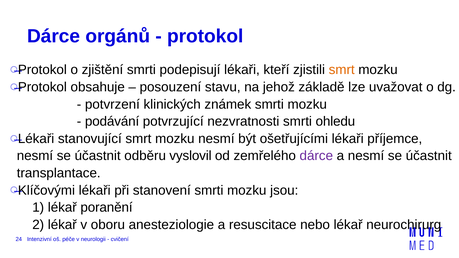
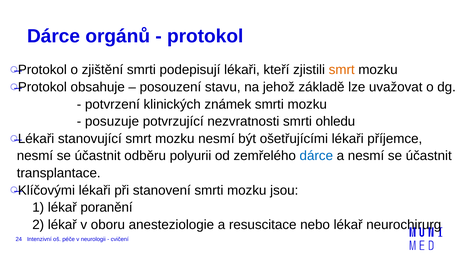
podávání: podávání -> posuzuje (112, 122)
vyslovil: vyslovil -> polyurii (191, 156)
dárce colour: purple -> blue (316, 156)
